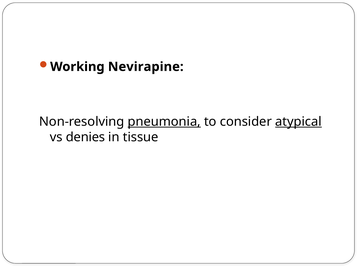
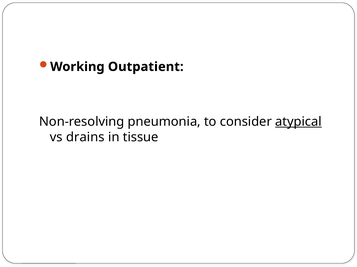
Nevirapine: Nevirapine -> Outpatient (146, 67)
pneumonia underline: present -> none (164, 122)
denies: denies -> drains (85, 137)
